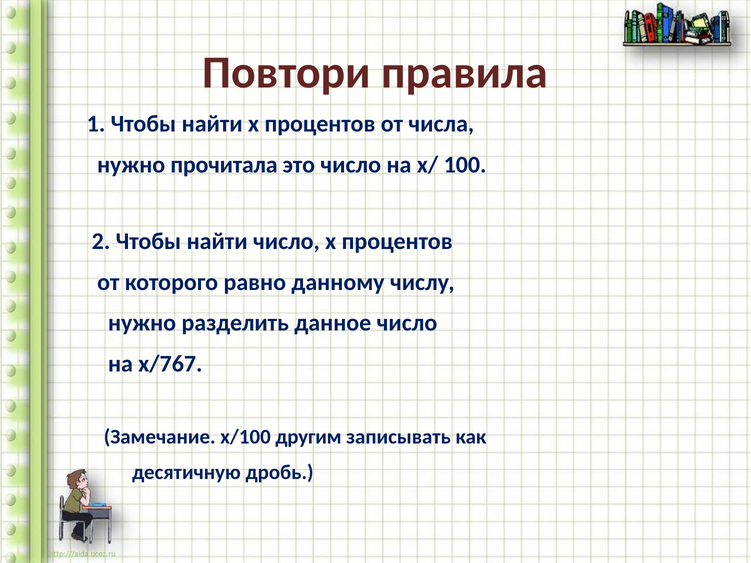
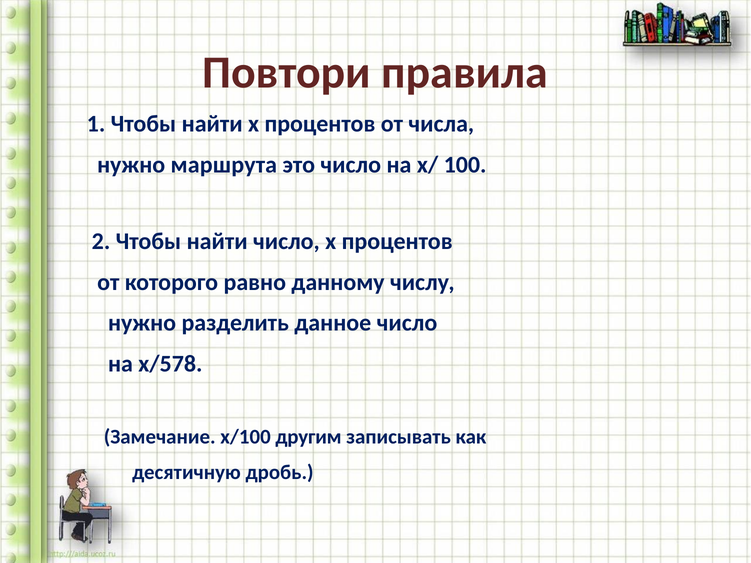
прочитала: прочитала -> маршрута (224, 165)
х/767: х/767 -> х/578 (170, 364)
